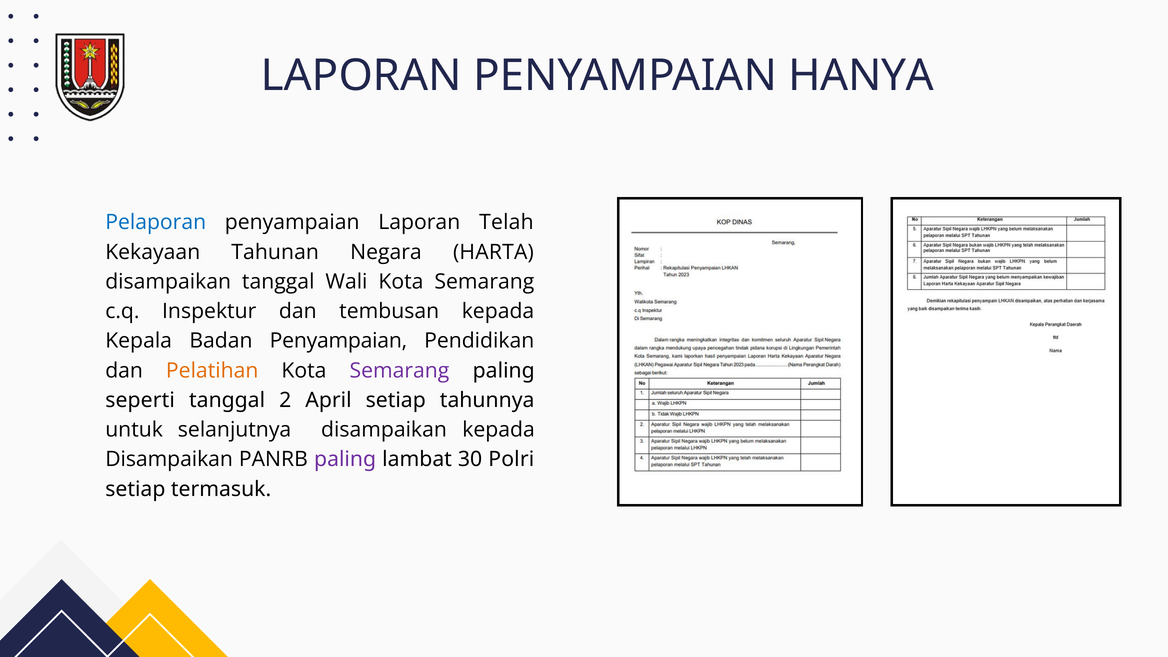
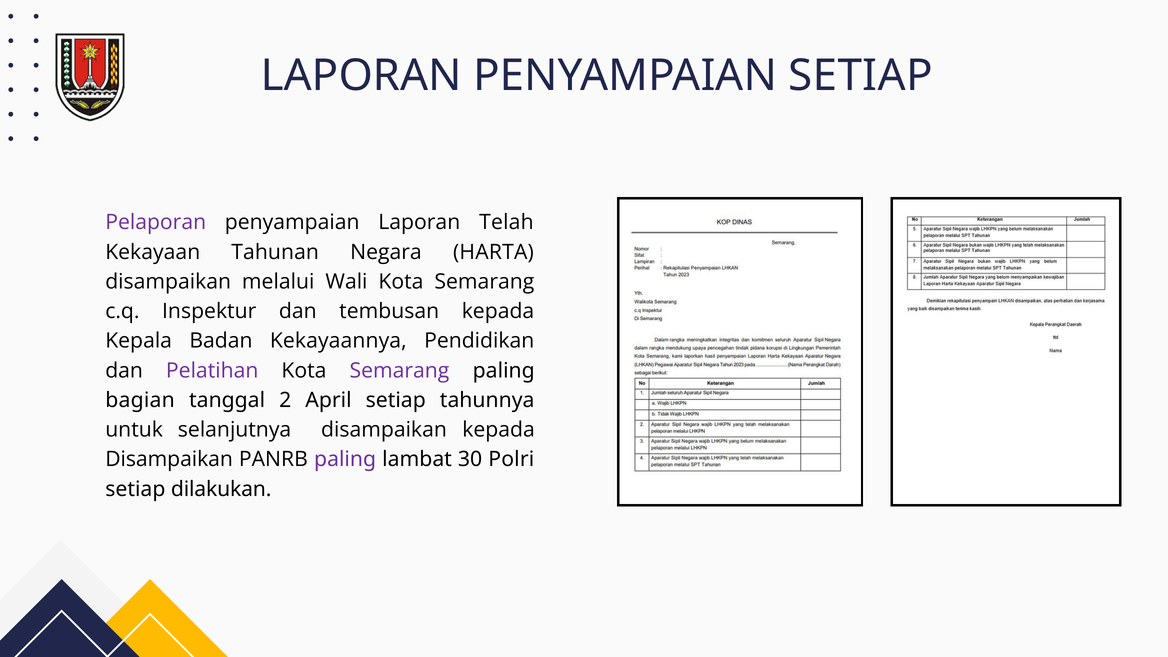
PENYAMPAIAN HANYA: HANYA -> SETIAP (861, 76)
Pelaporan colour: blue -> purple (156, 222)
disampaikan tanggal: tanggal -> melalui (278, 282)
Badan Penyampaian: Penyampaian -> Kekayaannya (338, 341)
Pelatihan colour: orange -> purple (212, 371)
seperti: seperti -> bagian (140, 400)
termasuk: termasuk -> dilakukan (221, 489)
